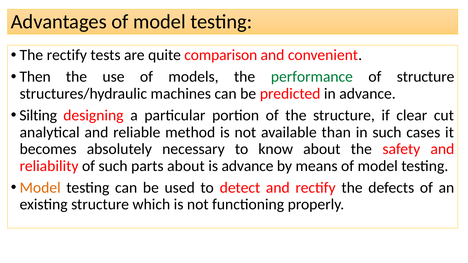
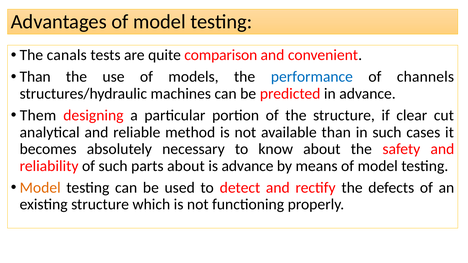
The rectify: rectify -> canals (67, 55)
Then: Then -> Than (35, 77)
performance colour: green -> blue (312, 77)
of structure: structure -> channels (425, 77)
Silting: Silting -> Them (38, 115)
